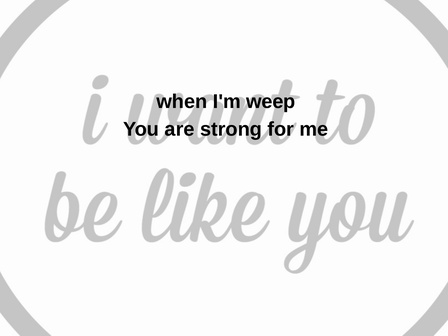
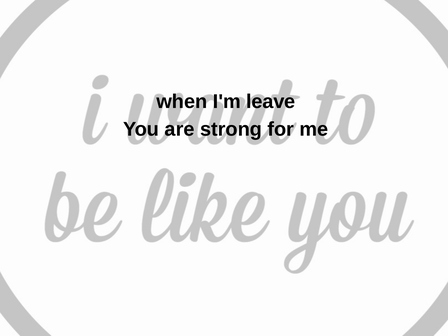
weep: weep -> leave (271, 101)
